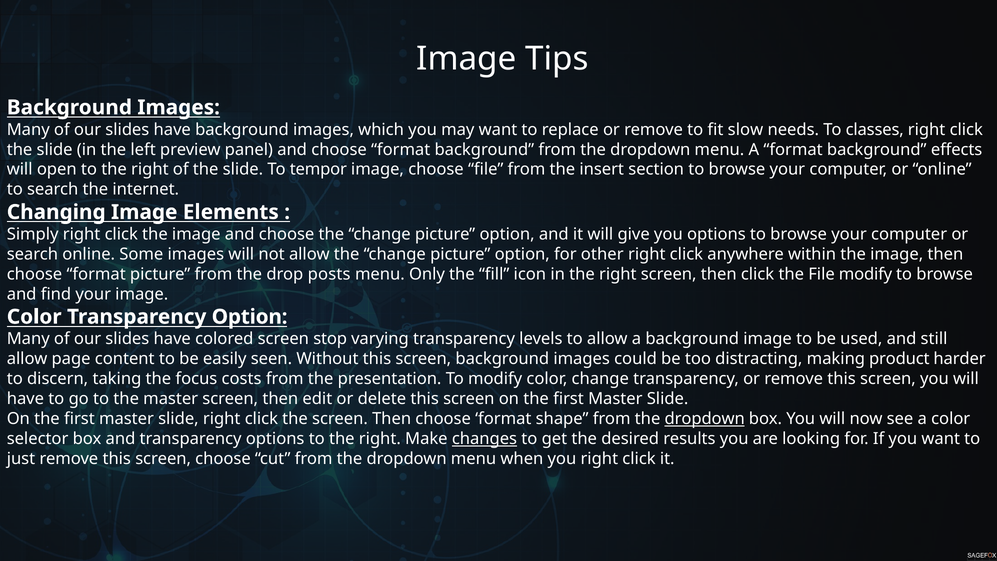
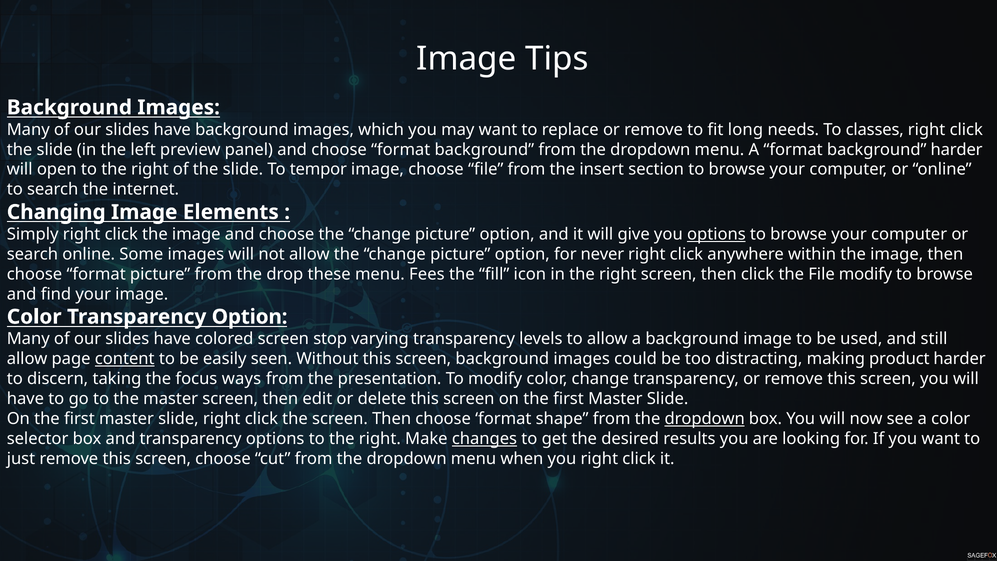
slow: slow -> long (745, 130)
background effects: effects -> harder (957, 149)
options underline: none -> present (716, 234)
other: other -> never (602, 254)
posts: posts -> these (329, 274)
Only: Only -> Fees (427, 274)
content underline: none -> present (125, 359)
costs: costs -> ways (241, 379)
